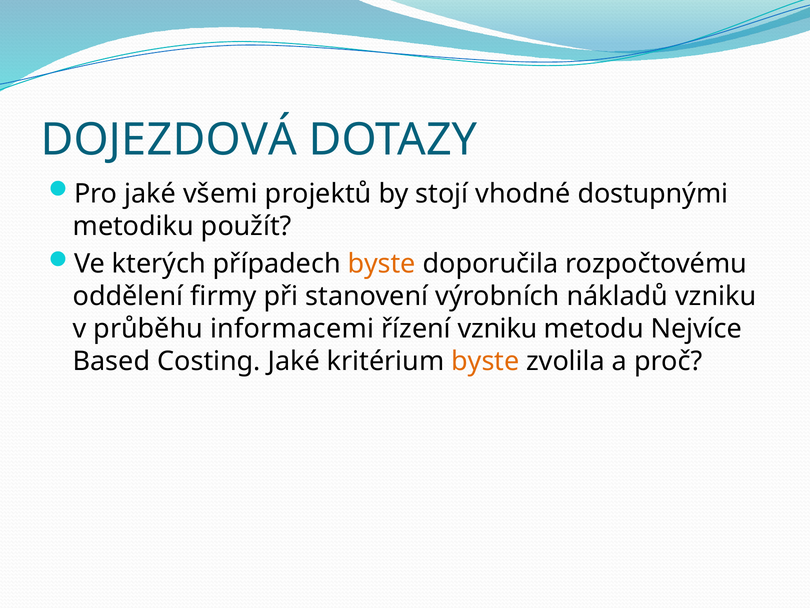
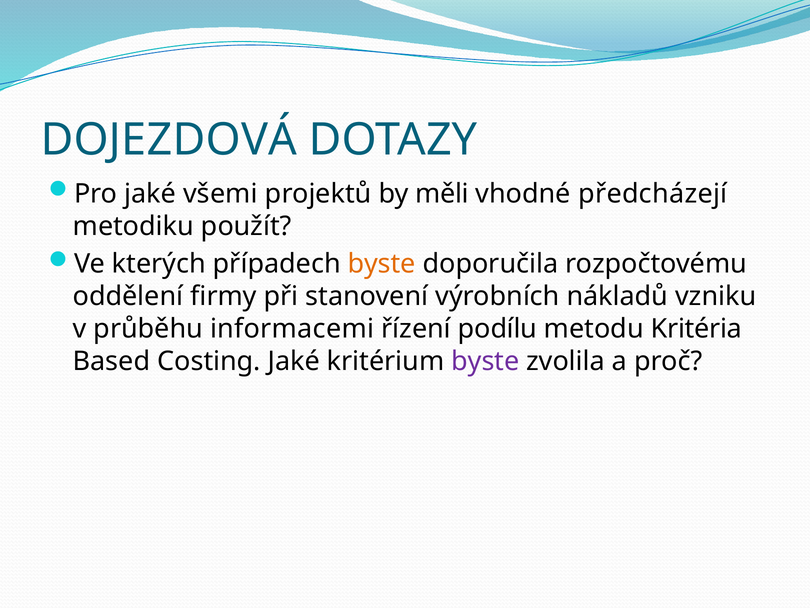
stojí: stojí -> měli (442, 194)
dostupnými: dostupnými -> předcházejí (653, 194)
řízení vzniku: vzniku -> podílu (498, 329)
Nejvíce: Nejvíce -> Kritéria (696, 329)
byste colour: orange -> purple (485, 361)
